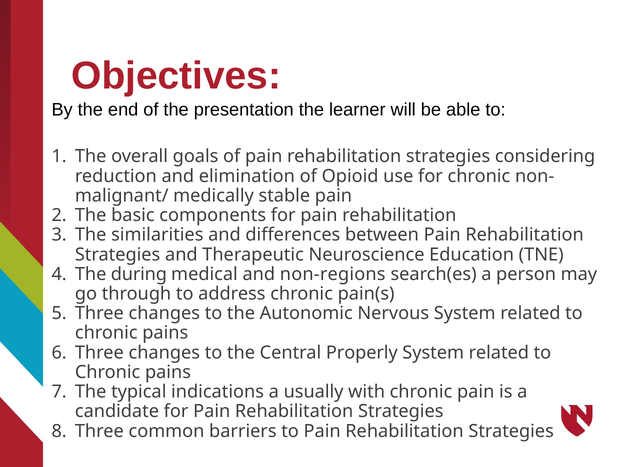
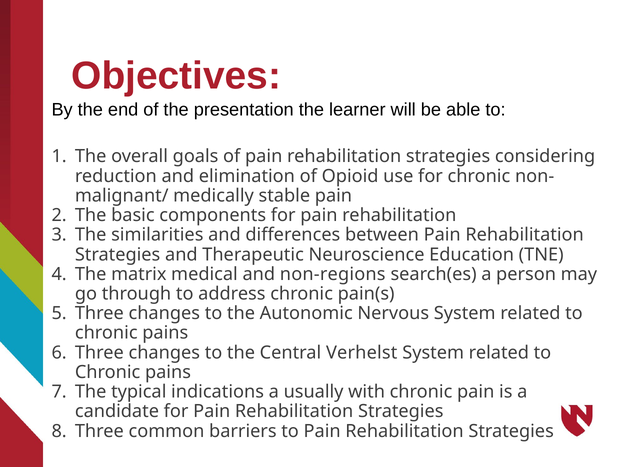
during: during -> matrix (139, 274)
Properly: Properly -> Verhelst (362, 353)
